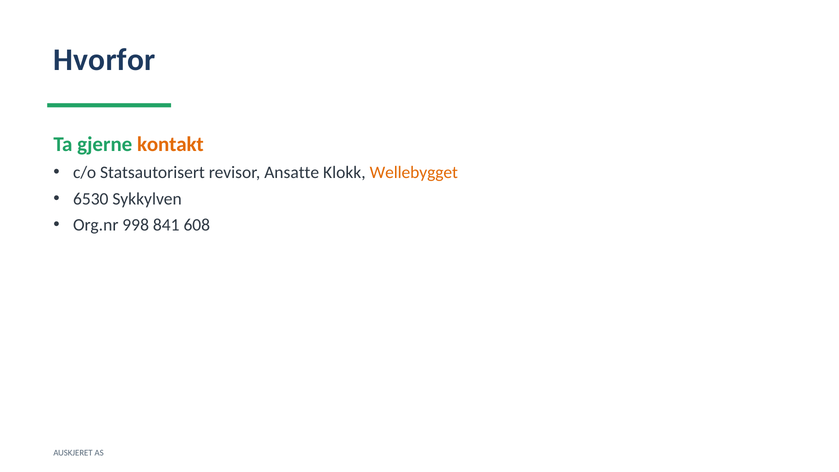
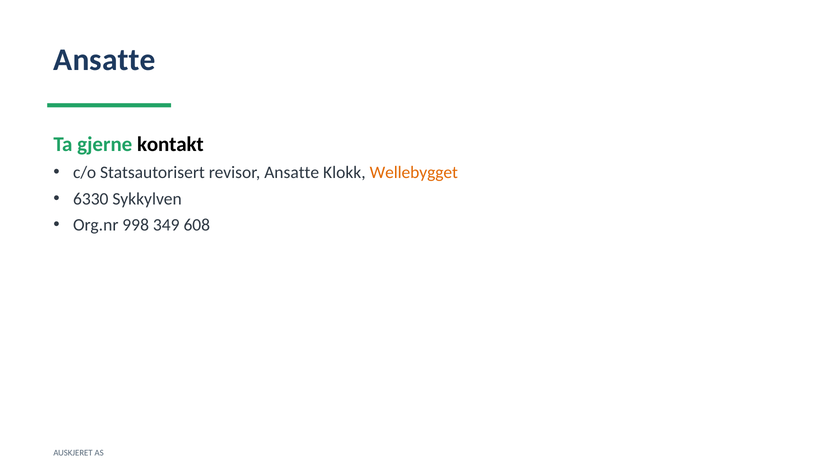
Hvorfor: Hvorfor -> Ansatte (104, 60)
kontakt colour: orange -> black (170, 144)
6530: 6530 -> 6330 (91, 199)
841: 841 -> 349 (166, 225)
